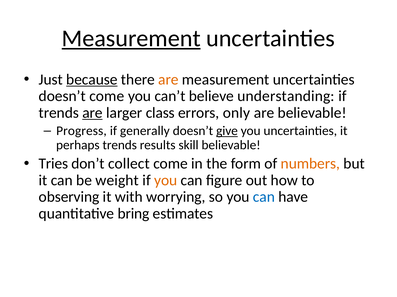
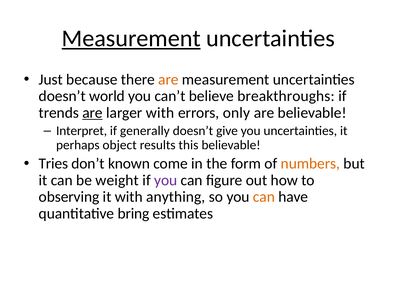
because underline: present -> none (92, 80)
doesn’t come: come -> world (107, 96)
understanding: understanding -> breakthroughs (286, 96)
larger class: class -> with (160, 113)
Progress: Progress -> Interpret (82, 131)
give underline: present -> none (227, 131)
perhaps trends: trends -> object (120, 145)
skill: skill -> this (188, 145)
collect: collect -> known (129, 164)
you colour: orange -> purple (166, 181)
worrying: worrying -> anything (176, 197)
can colour: blue -> orange (264, 197)
